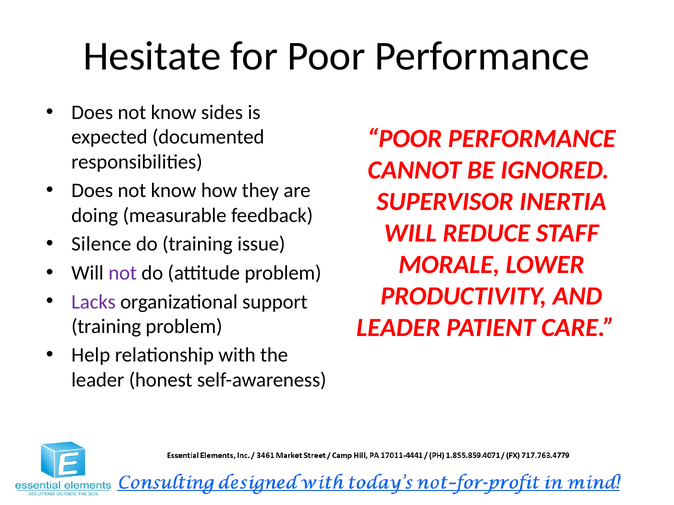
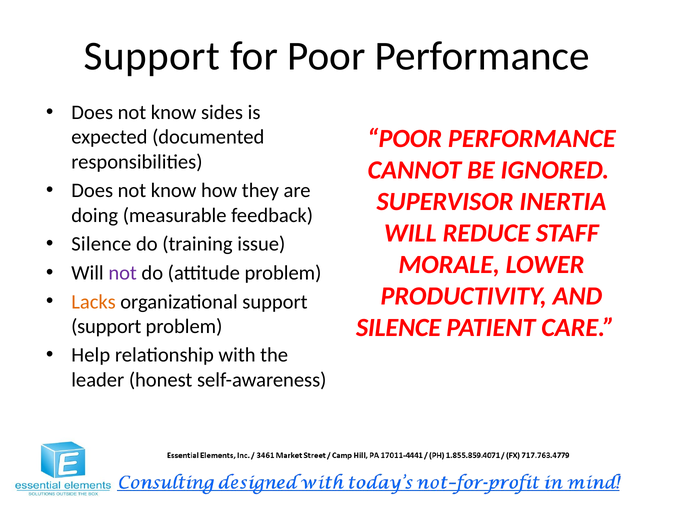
Hesitate: Hesitate -> Support (152, 56)
Lacks colour: purple -> orange (94, 302)
LEADER: LEADER -> SILENCE (399, 328)
training: training -> support (106, 327)
